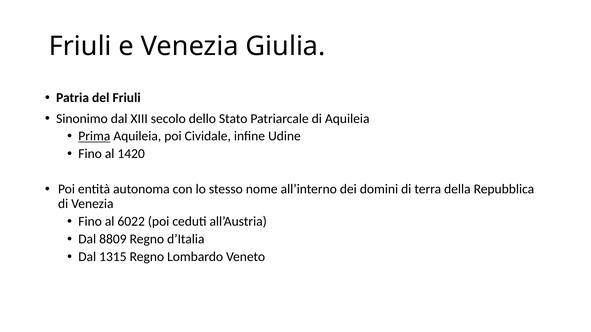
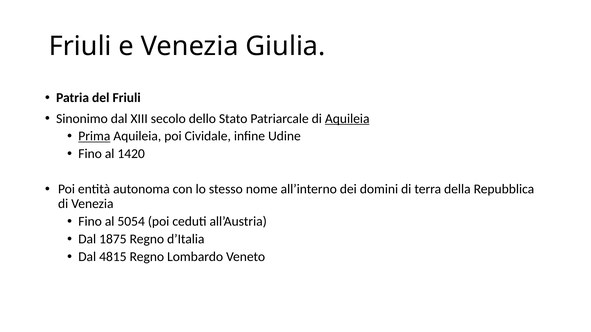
Aquileia underline: none -> present (347, 119)
6022: 6022 -> 5054 (131, 222)
8809: 8809 -> 1875 (113, 239)
1315: 1315 -> 4815 (113, 257)
